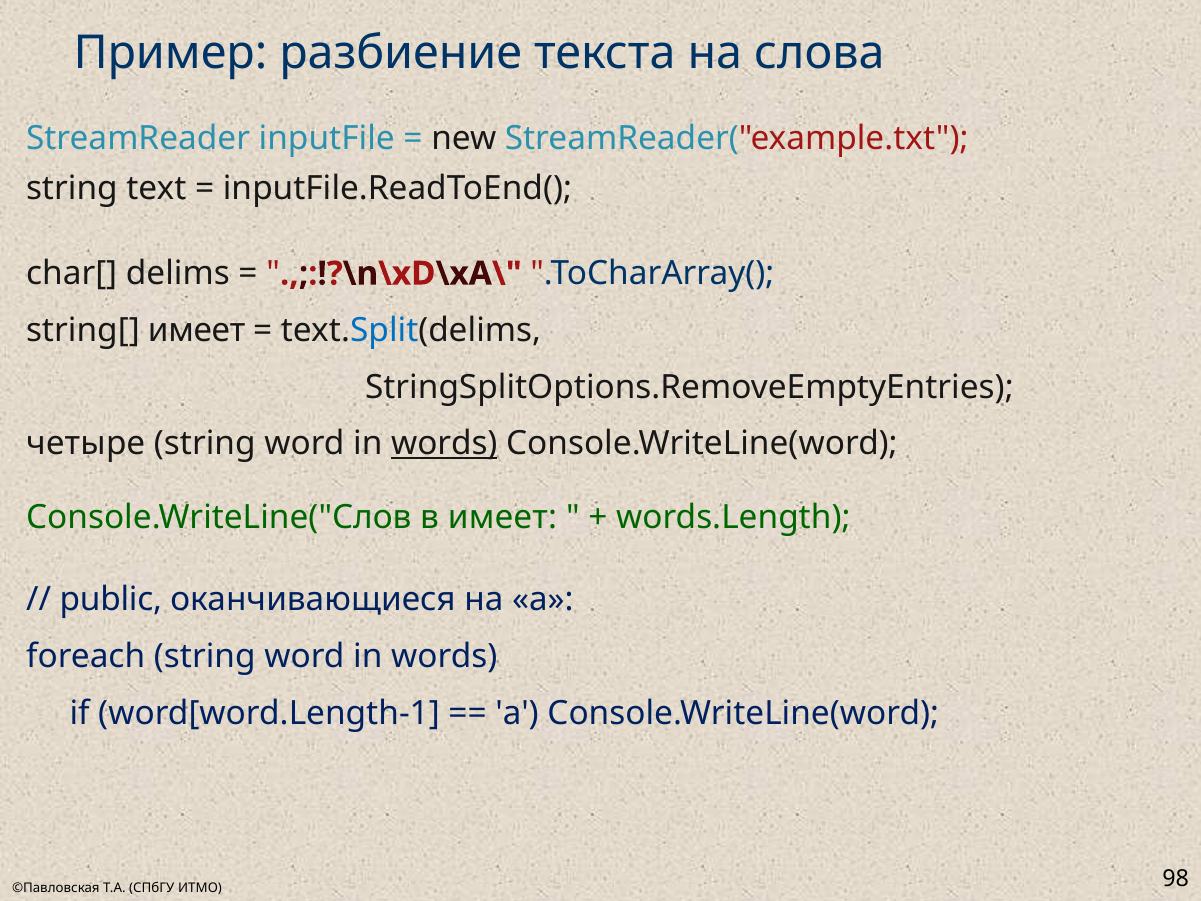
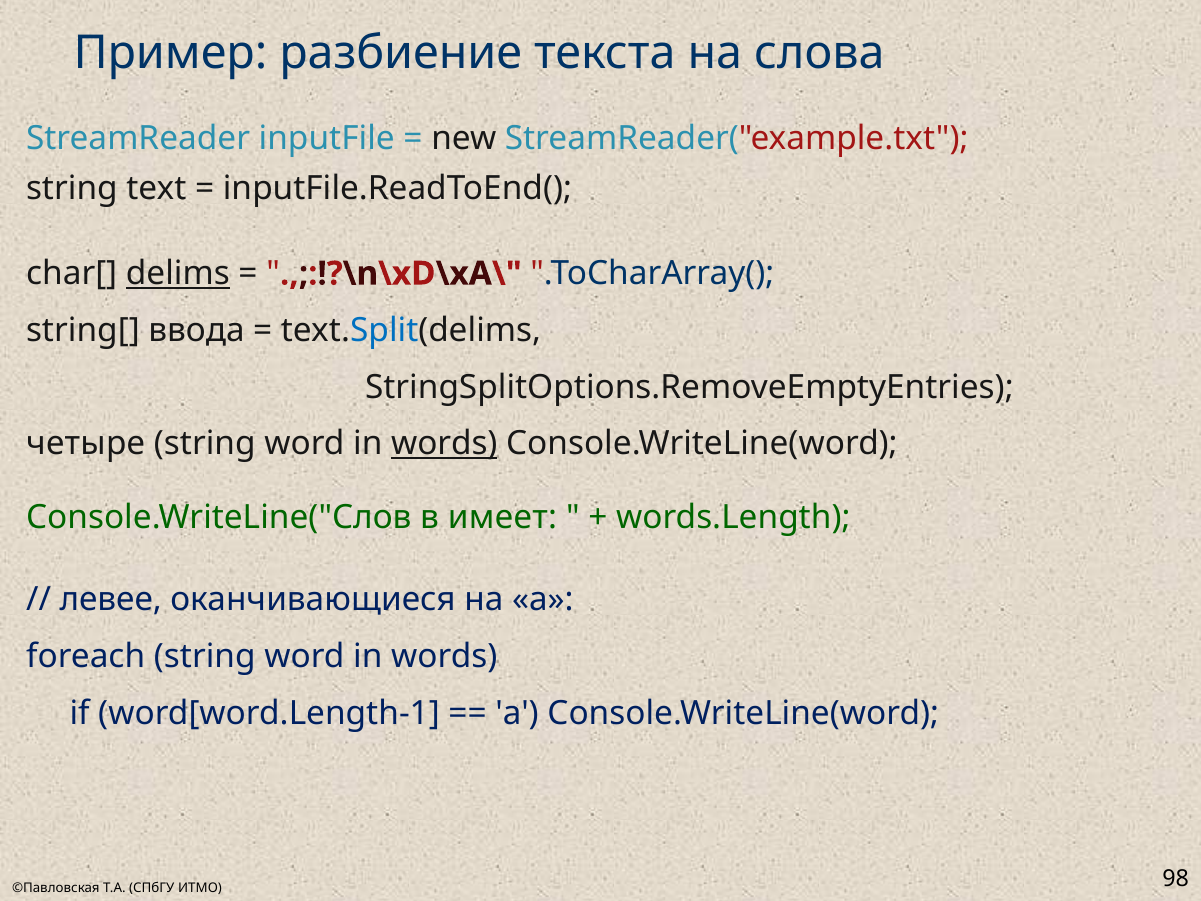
delims underline: none -> present (178, 273)
string[ имеет: имеет -> ввода (196, 330)
public: public -> левее (111, 600)
